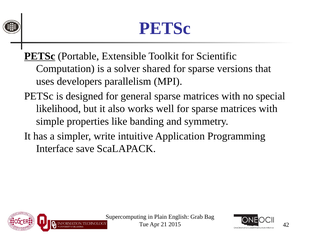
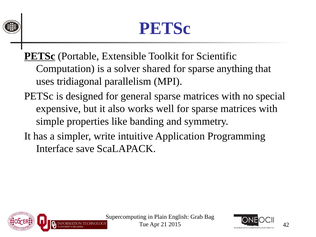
versions: versions -> anything (235, 69)
developers: developers -> tridiagonal (79, 81)
likelihood: likelihood -> expensive (58, 109)
